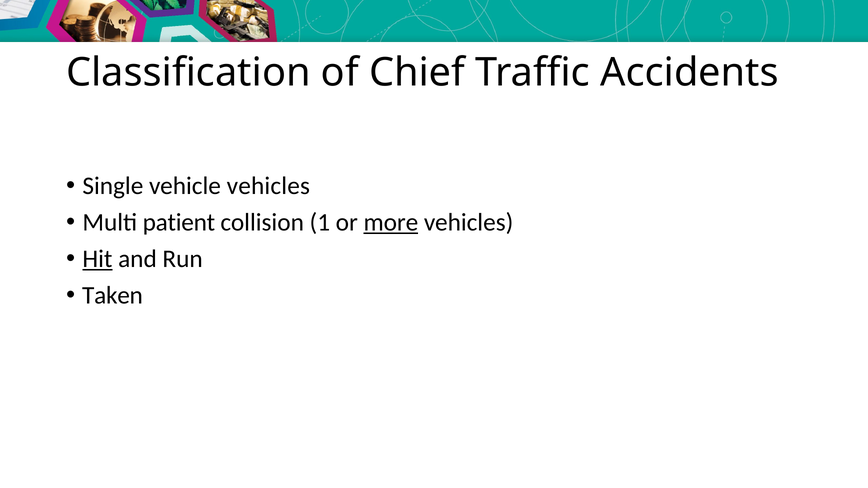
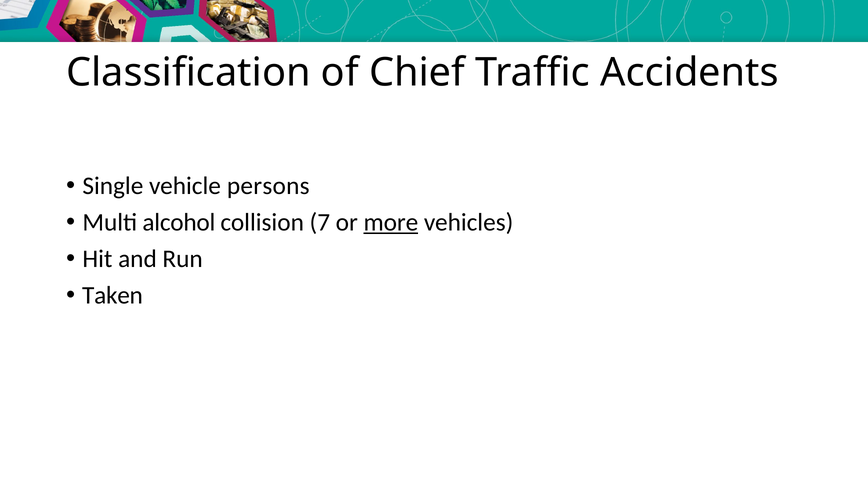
vehicle vehicles: vehicles -> persons (268, 186)
patient: patient -> alcohol (179, 223)
1: 1 -> 7 (320, 223)
Hit underline: present -> none (97, 259)
